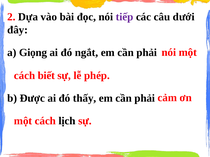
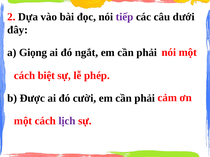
biết: biết -> biệt (46, 76)
thấy: thấy -> cười (85, 98)
lịch colour: black -> purple (67, 121)
